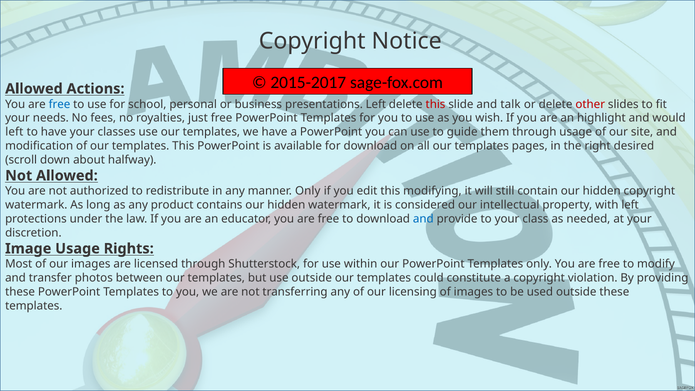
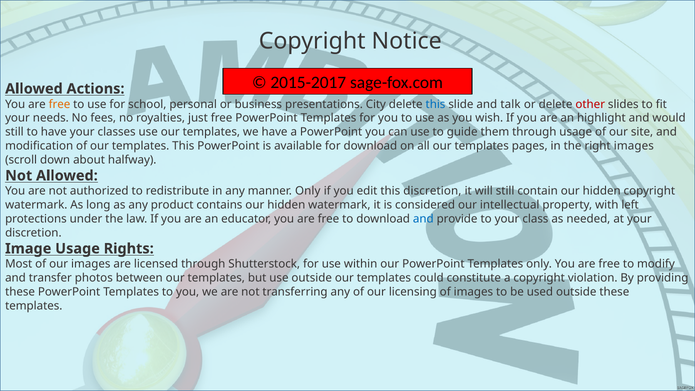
free colour: blue -> orange (59, 104)
presentations Left: Left -> City (376, 104)
this colour: red -> blue (435, 104)
left: left -> still (14, 132)
right desired: desired -> images (634, 146)
this modifying: modifying -> discretion (432, 191)
